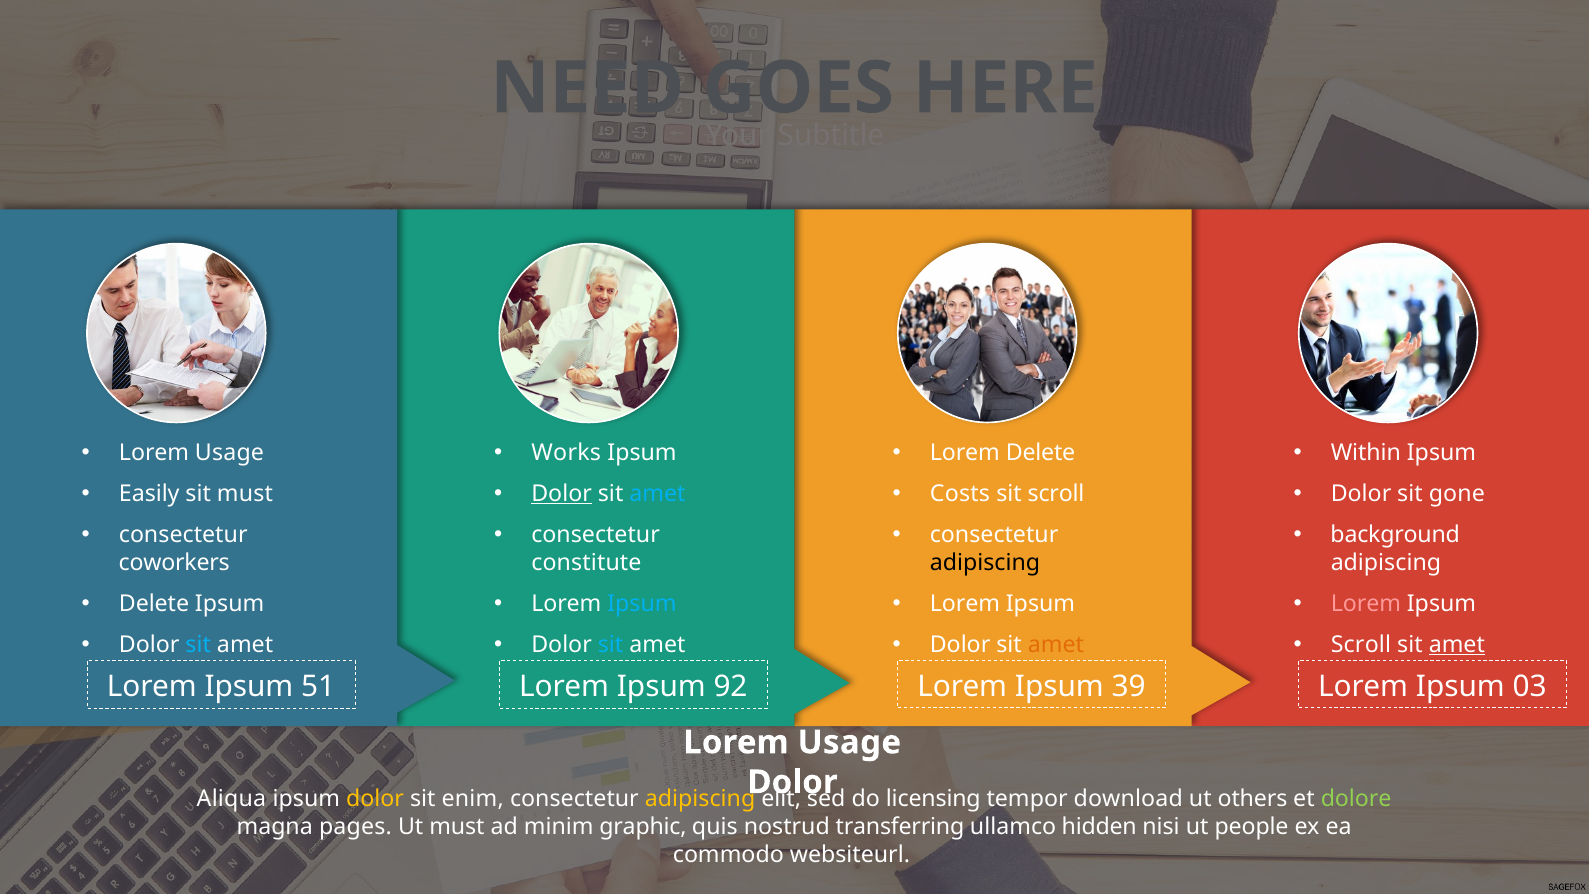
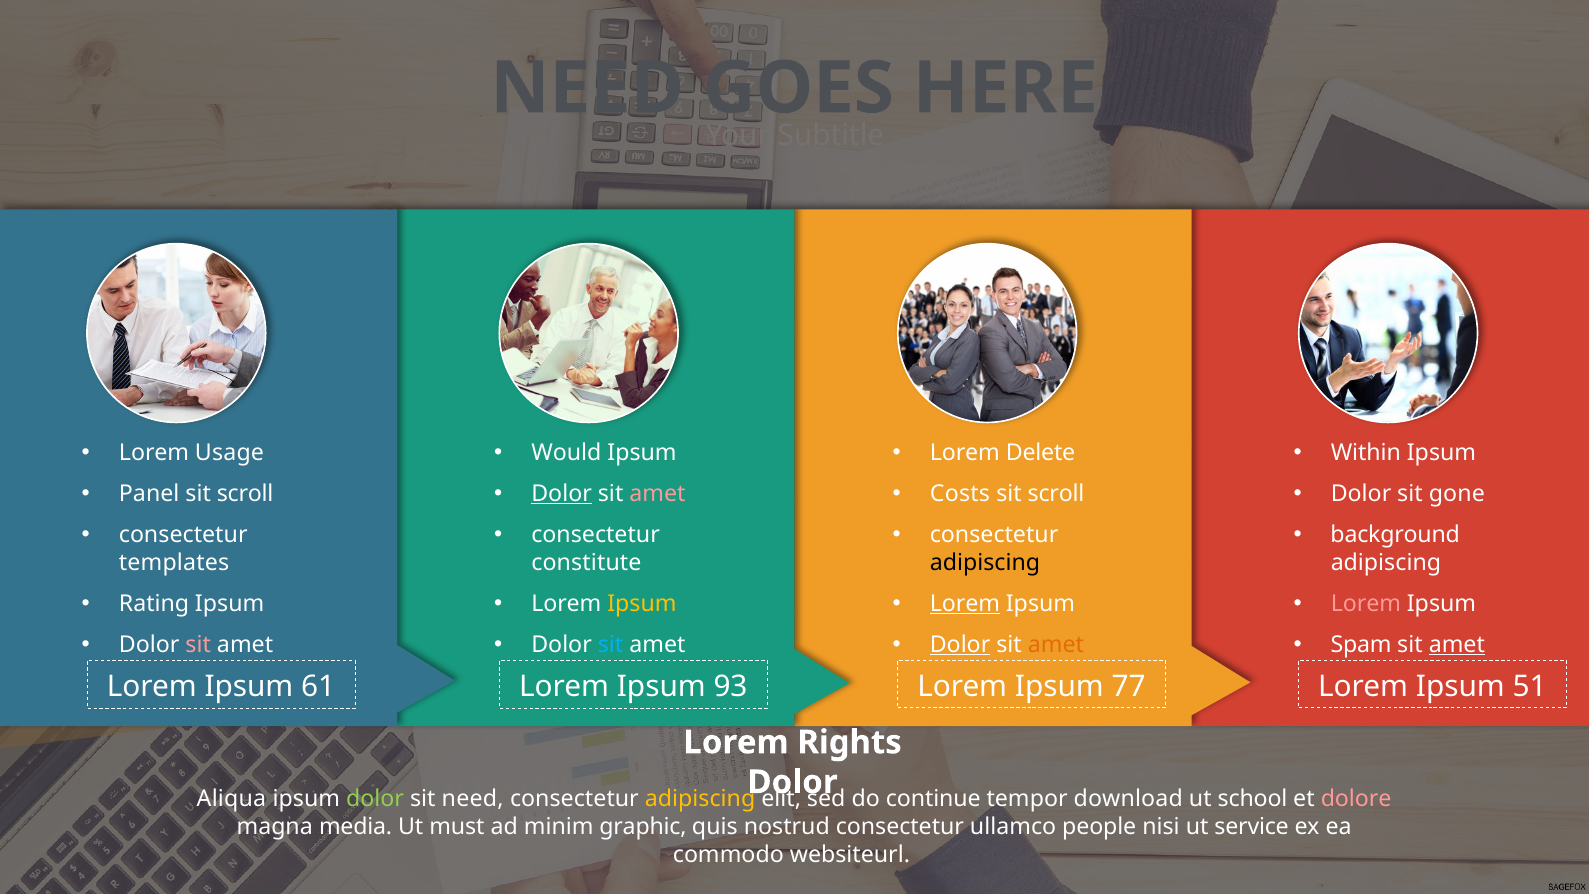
Works: Works -> Would (566, 453)
Easily: Easily -> Panel (149, 494)
must: must -> scroll (245, 494)
amet colour: light blue -> pink (657, 494)
coworkers: coworkers -> templates (174, 563)
Delete: Delete -> Rating (154, 604)
Ipsum colour: light blue -> yellow (642, 604)
Lorem underline: none -> present (965, 604)
sit colour: light blue -> pink (198, 645)
Dolor underline: none -> present (960, 645)
Scroll: Scroll -> Spam (1361, 645)
51: 51 -> 61 (318, 686)
92: 92 -> 93 (731, 686)
39: 39 -> 77 (1129, 686)
03: 03 -> 51 (1530, 686)
Usage: Usage -> Rights (850, 742)
dolor colour: yellow -> light green (375, 799)
sit enim: enim -> need (473, 799)
licensing: licensing -> continue (933, 799)
others: others -> school (1253, 799)
dolore colour: light green -> pink (1356, 799)
pages: pages -> media (356, 826)
nostrud transferring: transferring -> consectetur (900, 826)
hidden: hidden -> people (1099, 826)
people: people -> service (1252, 826)
